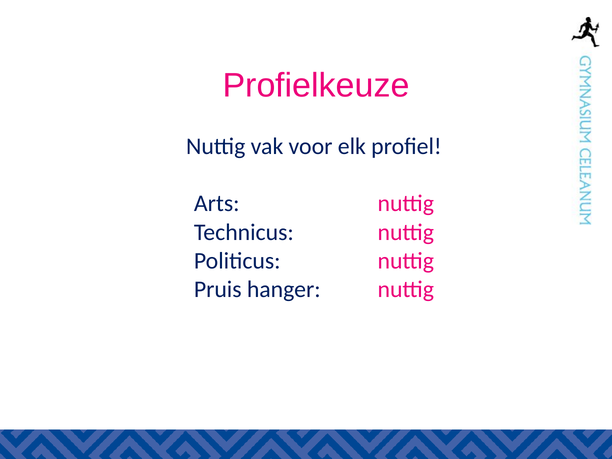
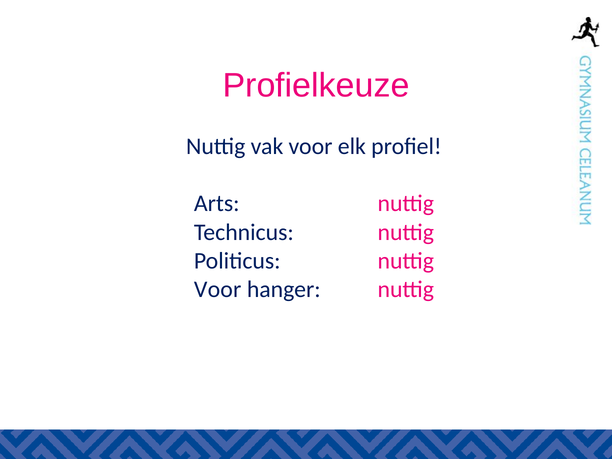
Pruis: Pruis -> Voor (218, 289)
